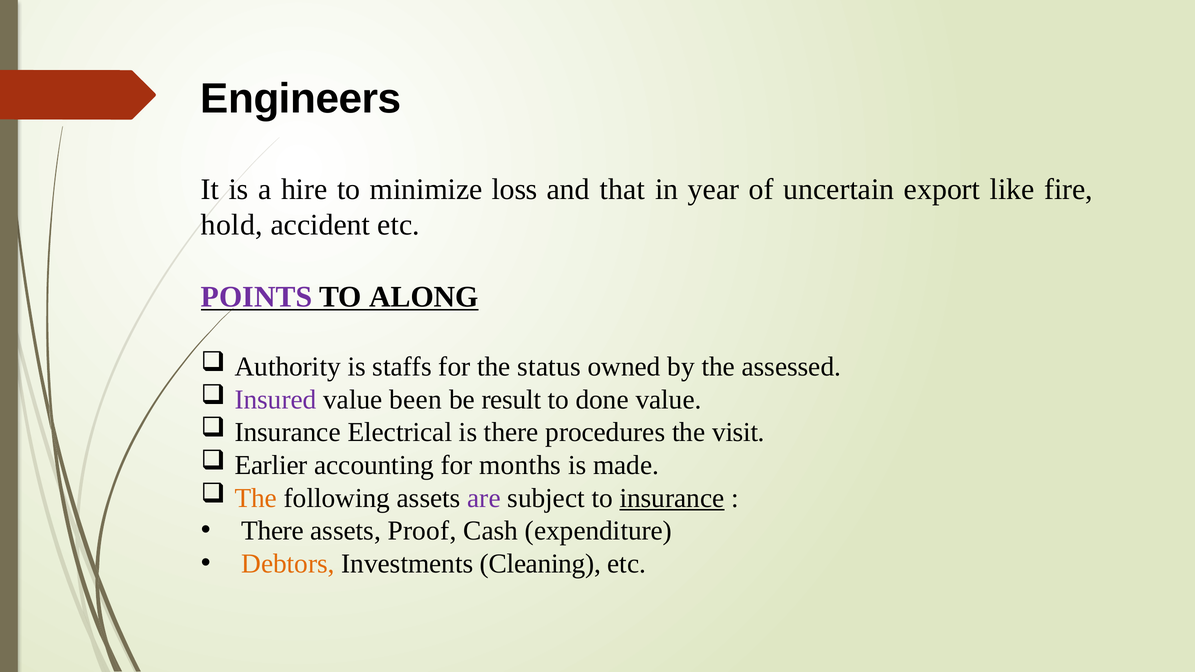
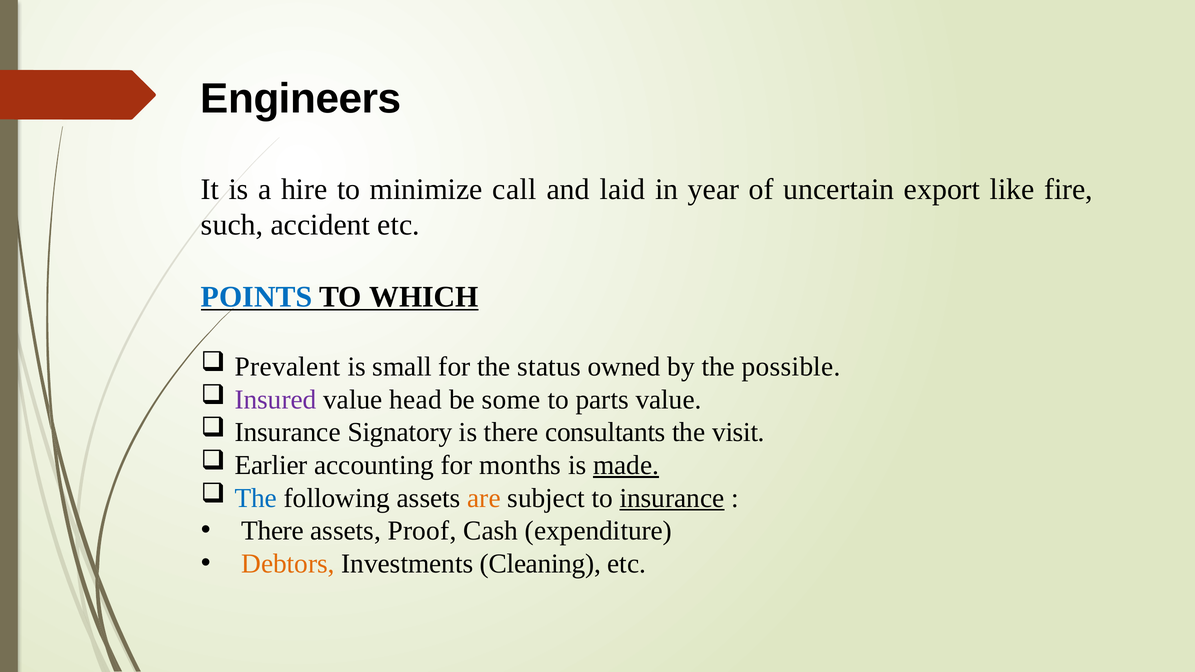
loss: loss -> call (514, 189)
that: that -> laid (622, 189)
hold: hold -> such (232, 225)
POINTS colour: purple -> blue (257, 297)
ALONG: ALONG -> WHICH (424, 297)
Authority: Authority -> Prevalent (288, 367)
staffs: staffs -> small (402, 367)
assessed: assessed -> possible (791, 367)
been: been -> head (416, 400)
result: result -> some (511, 400)
done: done -> parts (602, 400)
Electrical: Electrical -> Signatory (400, 433)
procedures: procedures -> consultants (605, 433)
made underline: none -> present (626, 465)
The colour: orange -> blue (256, 498)
are colour: purple -> orange (484, 498)
